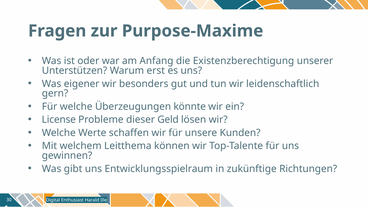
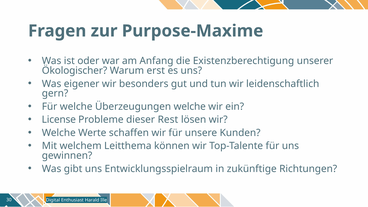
Unterstützen: Unterstützen -> Ökologischer (75, 71)
Überzeugungen könnte: könnte -> welche (190, 107)
Geld: Geld -> Rest (168, 120)
